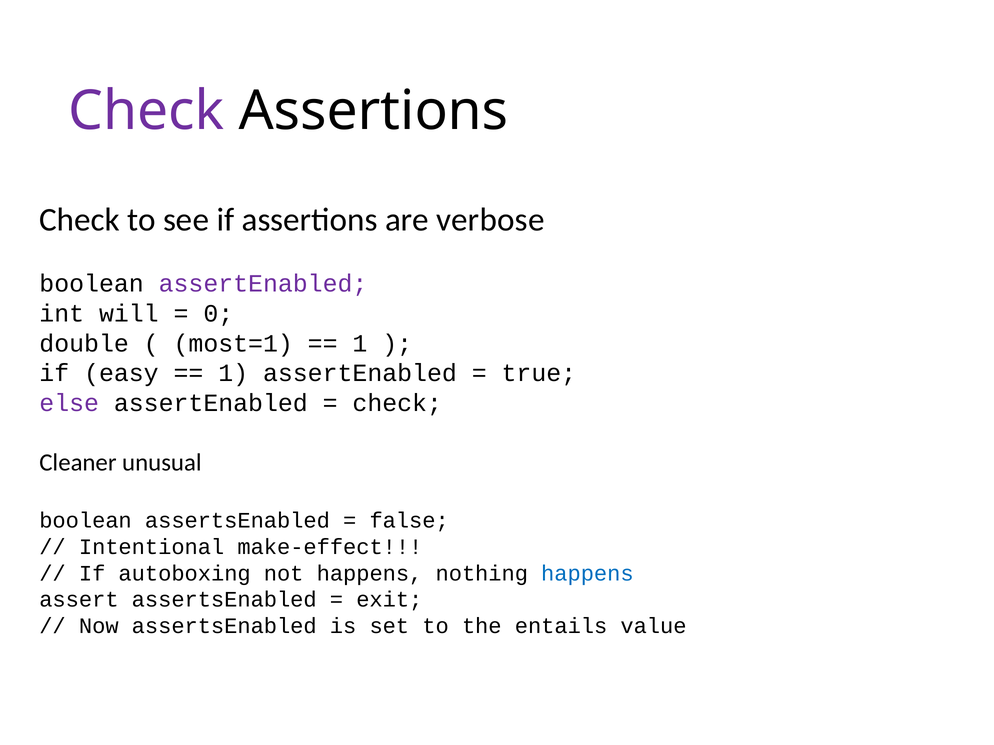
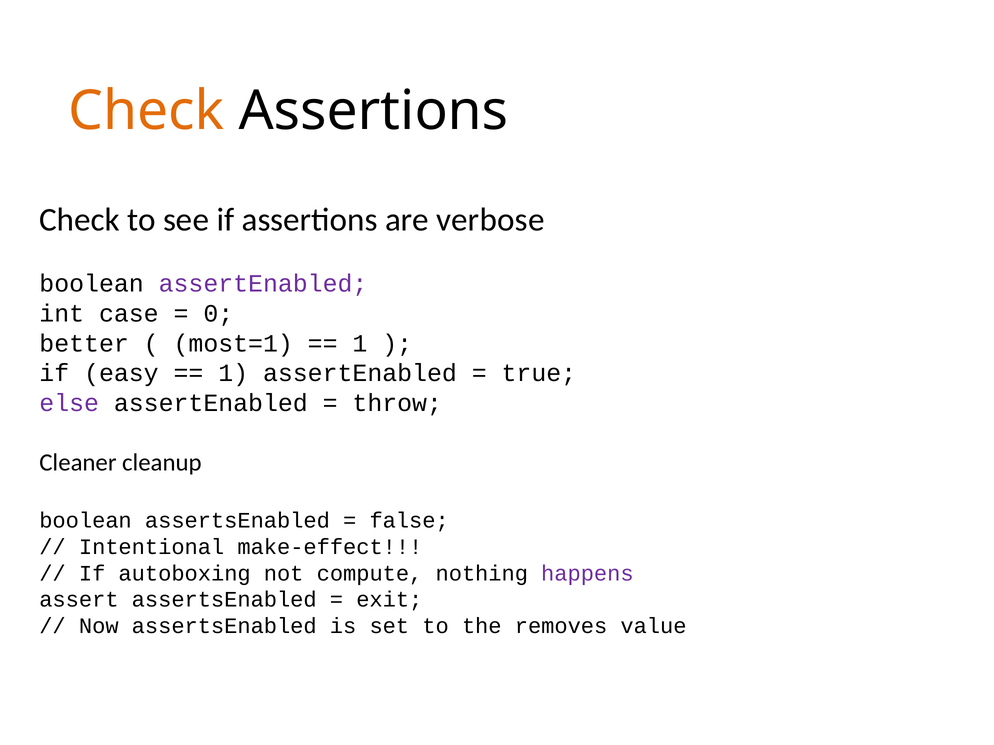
Check colour: purple -> orange (146, 111)
will: will -> case (129, 314)
double: double -> better (84, 344)
check: check -> throw (397, 403)
unusual: unusual -> cleanup (162, 463)
not happens: happens -> compute (370, 574)
happens colour: blue -> purple (587, 574)
entails: entails -> removes (561, 627)
